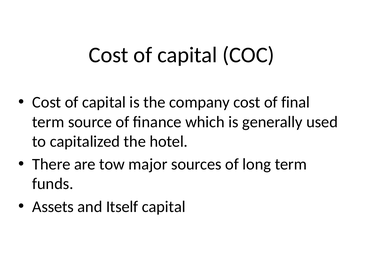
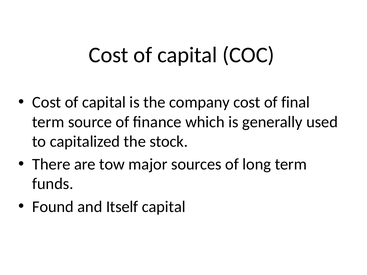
hotel: hotel -> stock (169, 142)
Assets: Assets -> Found (53, 207)
